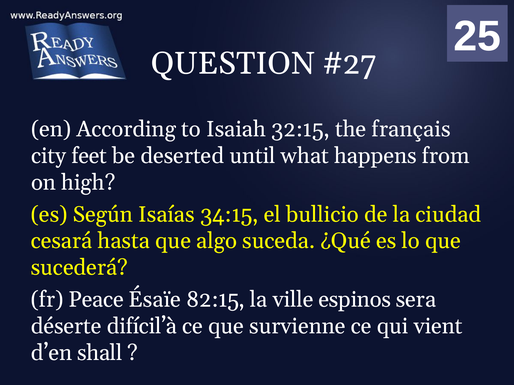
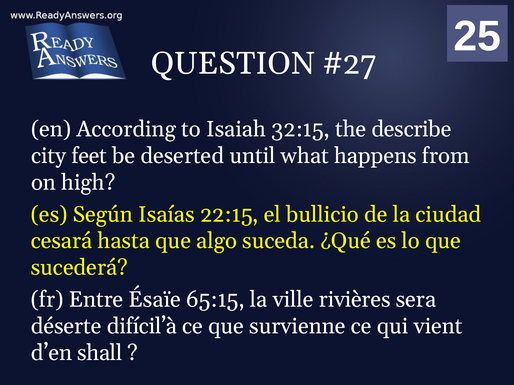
français: français -> describe (411, 130)
34:15: 34:15 -> 22:15 (229, 215)
Peace: Peace -> Entre (96, 300)
82:15: 82:15 -> 65:15 (215, 300)
espinos: espinos -> rivières (355, 300)
